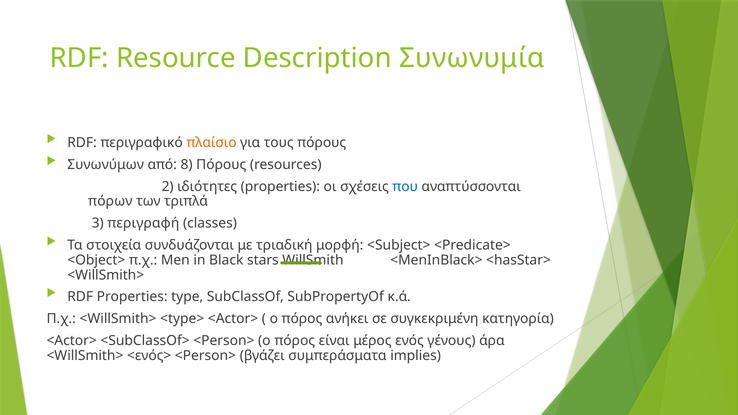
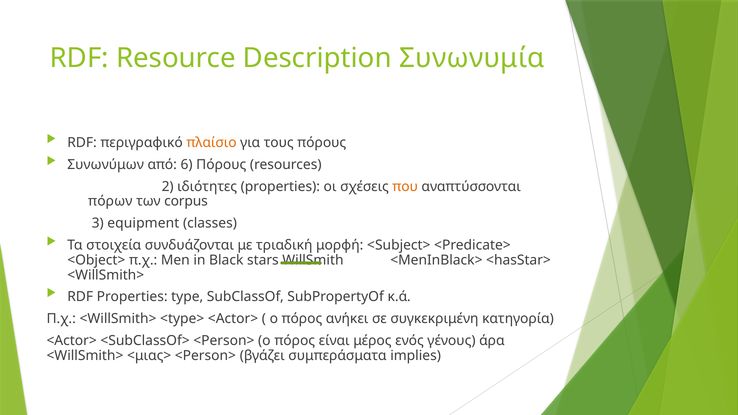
8: 8 -> 6 (187, 165)
που colour: blue -> orange (405, 187)
τριπλά: τριπλά -> corpus (186, 201)
περιγραφή: περιγραφή -> equipment (143, 223)
<ενός>: <ενός> -> <μιας> (149, 356)
